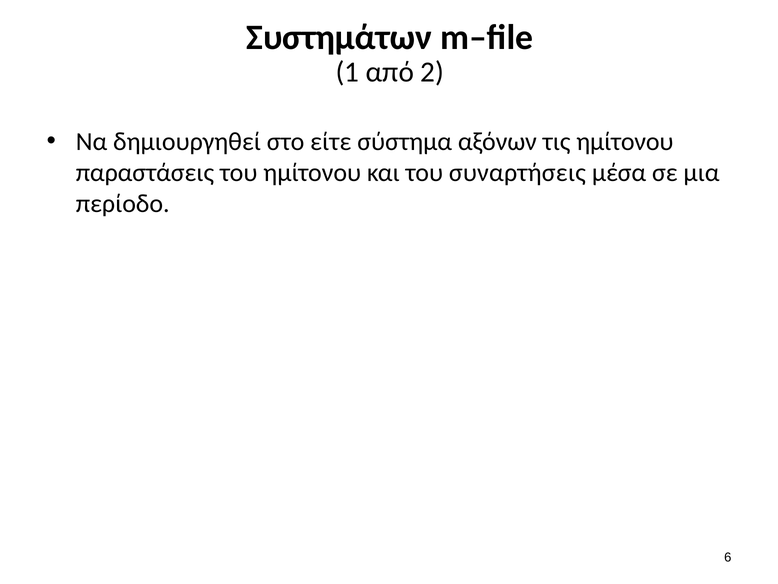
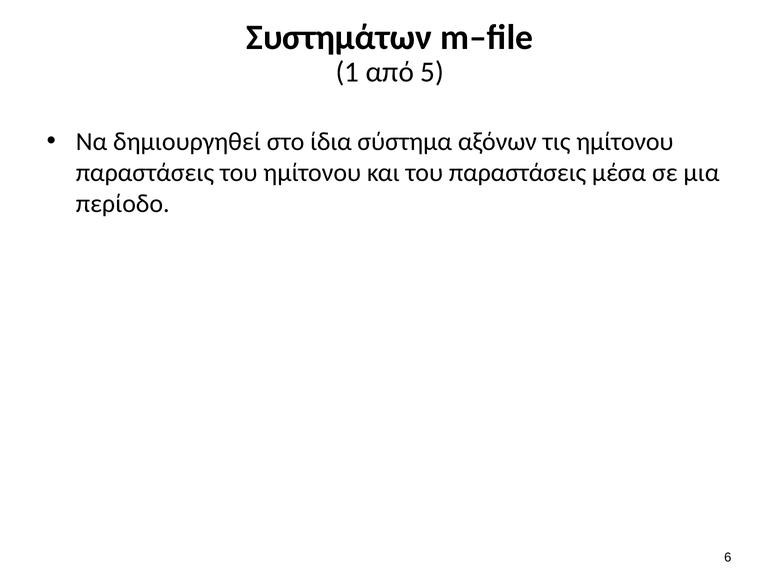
2: 2 -> 5 (432, 72)
είτε: είτε -> ίδια (331, 141)
του συναρτήσεις: συναρτήσεις -> παραστάσεις (518, 173)
